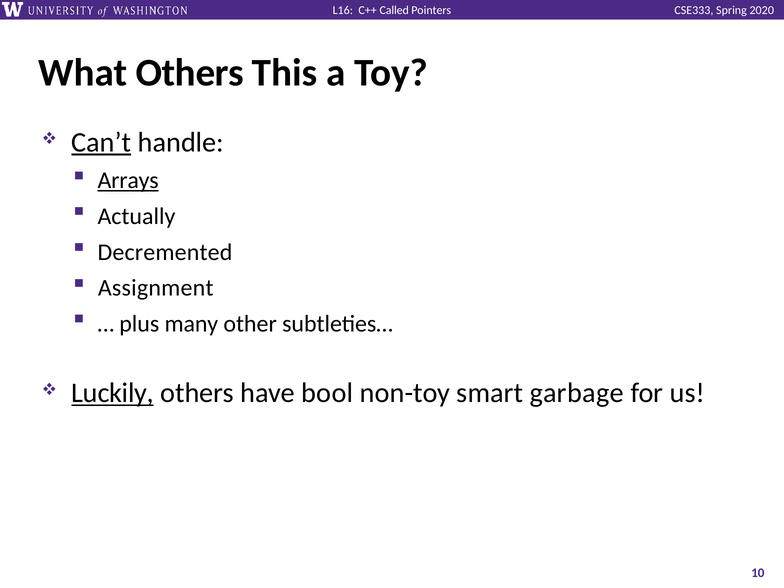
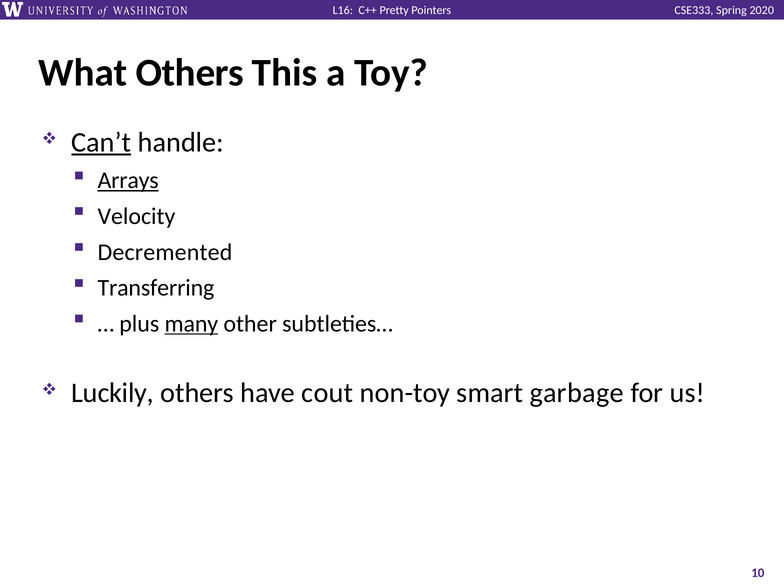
Called: Called -> Pretty (394, 10)
Actually: Actually -> Velocity (136, 216)
Assignment: Assignment -> Transferring (156, 288)
many underline: none -> present (191, 324)
Luckily underline: present -> none (113, 393)
bool: bool -> cout (327, 393)
